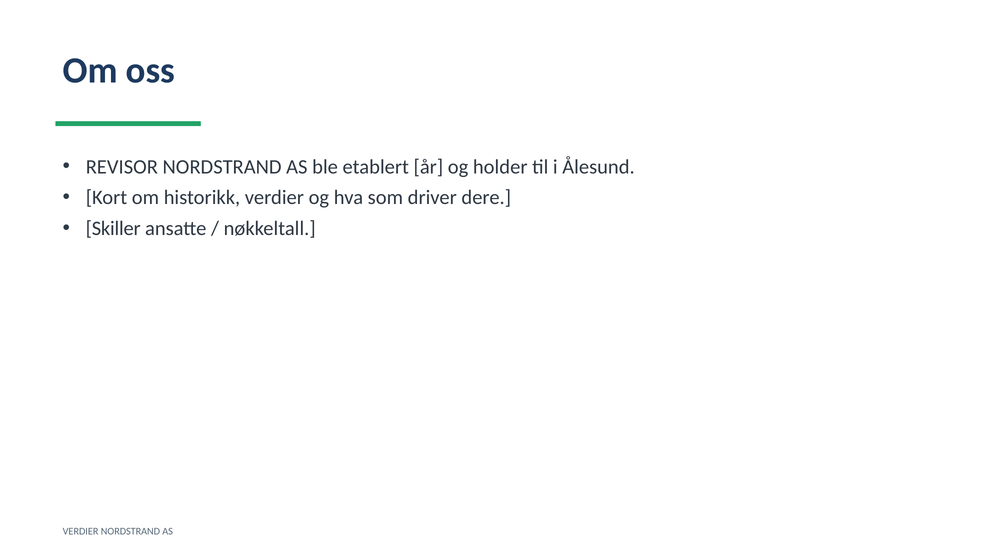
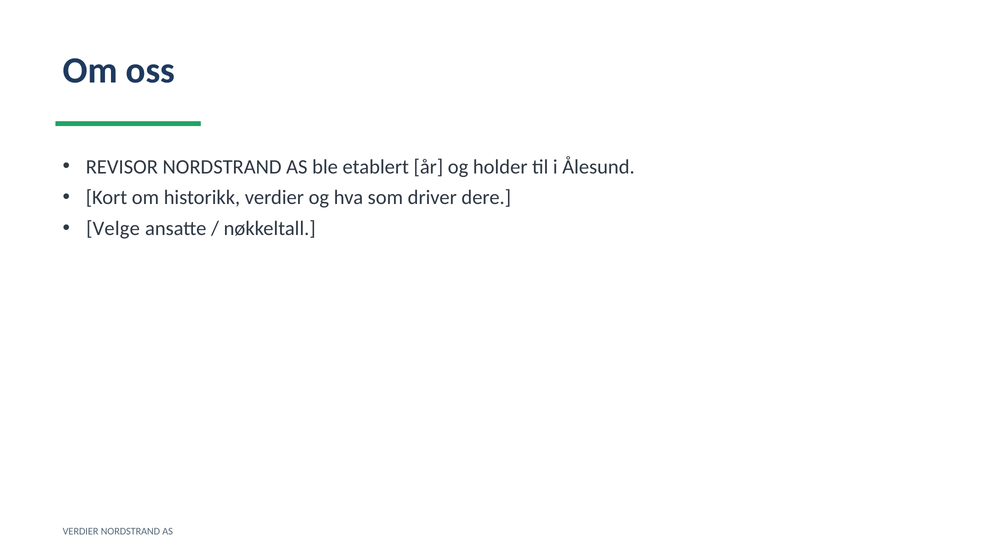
Skiller: Skiller -> Velge (113, 228)
